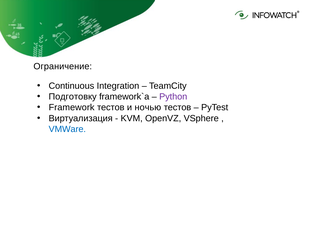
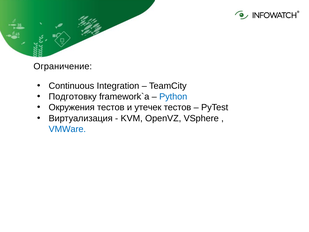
Python colour: purple -> blue (173, 97)
Framework: Framework -> Окружения (72, 107)
ночью: ночью -> утечек (148, 107)
